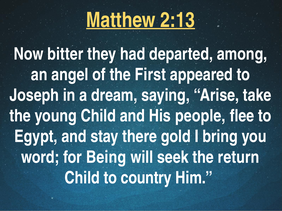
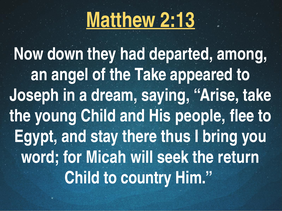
bitter: bitter -> down (65, 54)
the First: First -> Take (151, 75)
gold: gold -> thus (176, 137)
Being: Being -> Micah (106, 158)
